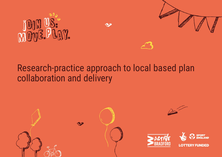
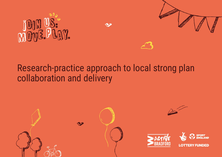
based: based -> strong (165, 68)
